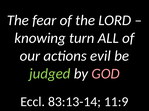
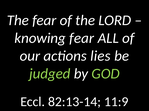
knowing turn: turn -> fear (82, 38)
evil: evil -> lies (100, 56)
GOD colour: pink -> light green (106, 74)
83:13-14: 83:13-14 -> 82:13-14 (75, 102)
